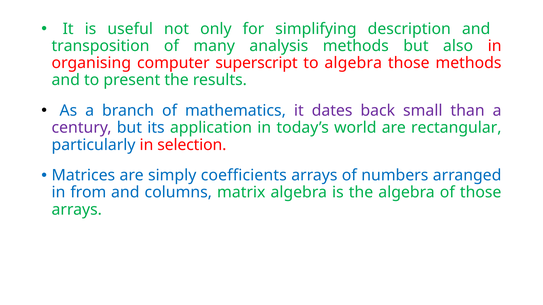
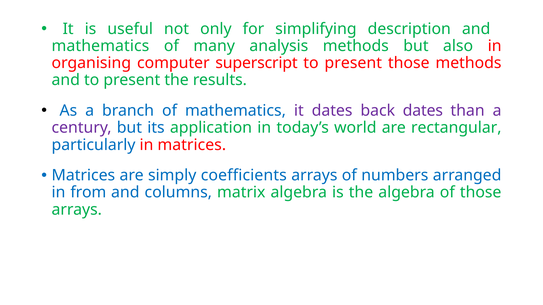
transposition: transposition -> mathematics (100, 46)
algebra: algebra -> present (353, 63)
back small: small -> dates (423, 111)
in selection: selection -> matrices (192, 145)
